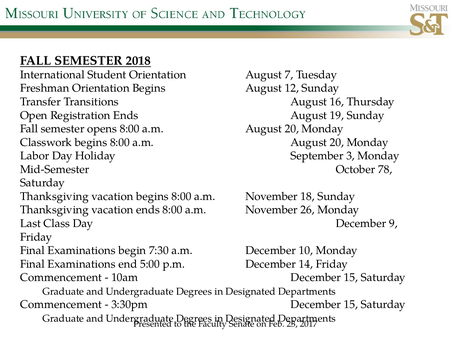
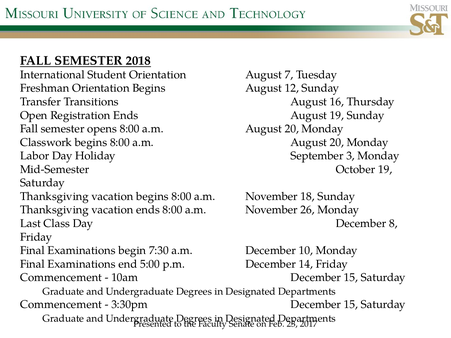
October 78: 78 -> 19 (385, 170)
9: 9 -> 8 (393, 224)
